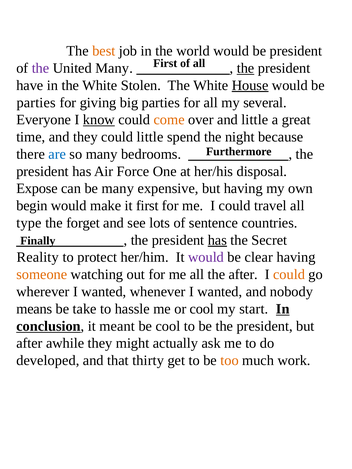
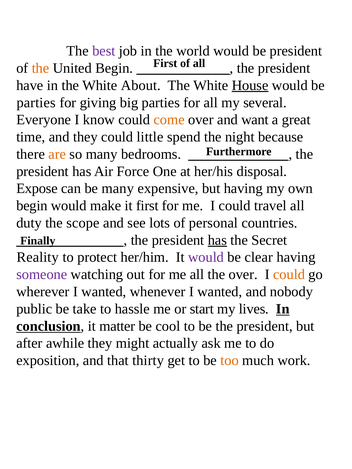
best colour: orange -> purple (104, 51)
the colour: purple -> orange (41, 68)
United Many: Many -> Begin (114, 68)
the underline: present -> none (246, 68)
Stolen: Stolen -> About (141, 85)
know underline: present -> none (99, 120)
and little: little -> want (255, 120)
are colour: blue -> orange (57, 154)
type: type -> duty (29, 223)
forget: forget -> scope (83, 223)
sentence: sentence -> personal (213, 223)
someone colour: orange -> purple (42, 275)
the after: after -> over (243, 275)
means: means -> public (34, 309)
or cool: cool -> start (202, 309)
start: start -> lives (254, 309)
meant: meant -> matter (117, 326)
developed: developed -> exposition (48, 361)
